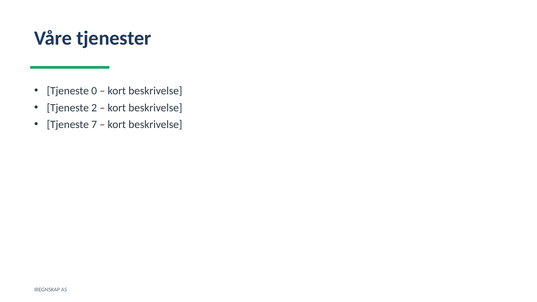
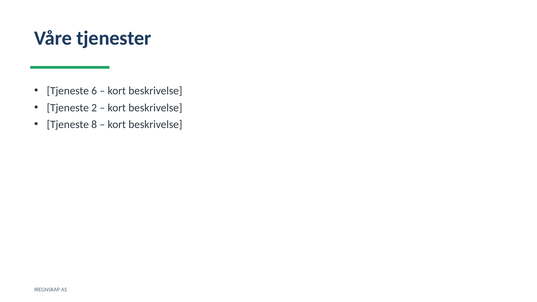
0: 0 -> 6 (94, 91)
7: 7 -> 8 (94, 125)
